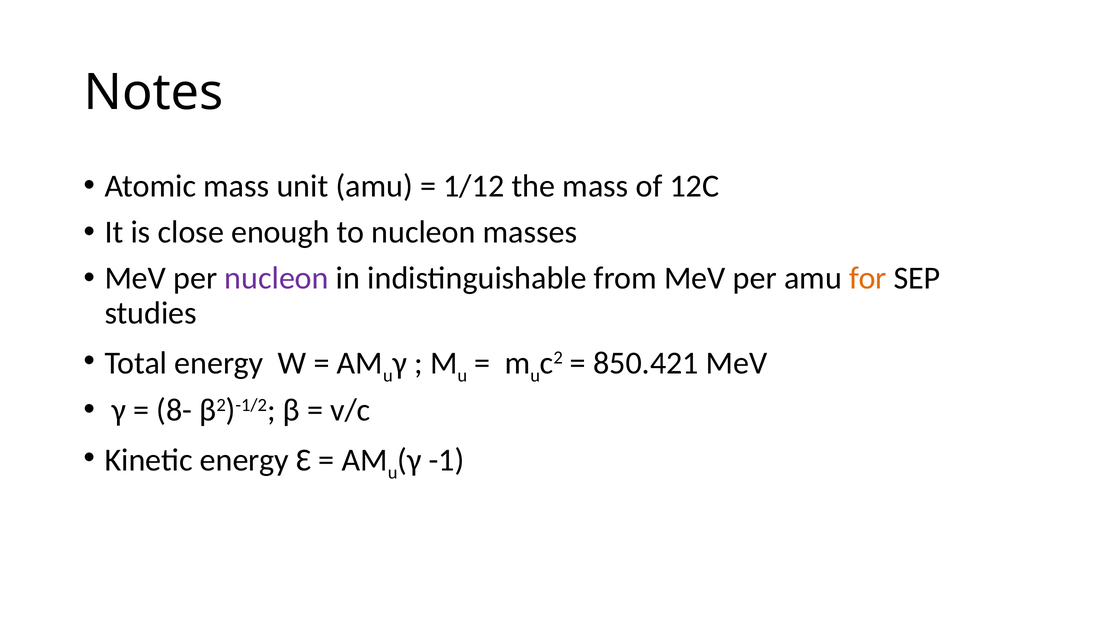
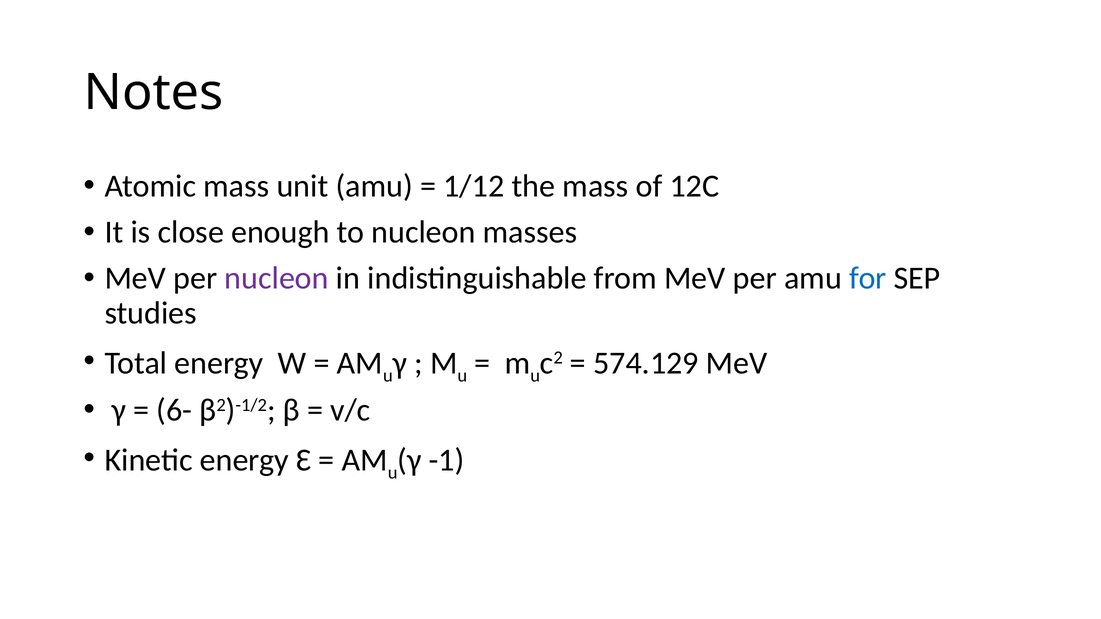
for colour: orange -> blue (868, 278)
850.421: 850.421 -> 574.129 (646, 363)
8-: 8- -> 6- (174, 410)
